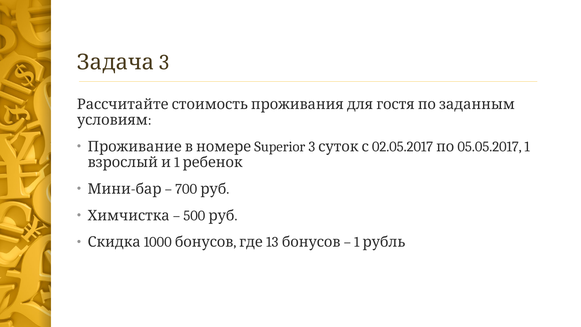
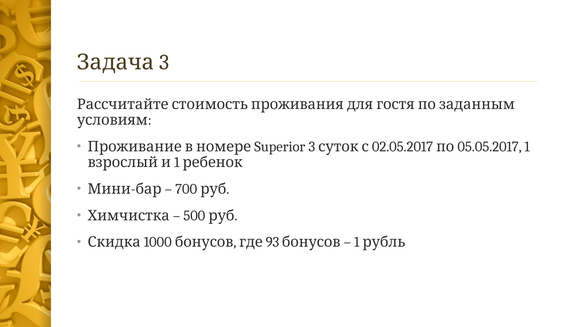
13: 13 -> 93 (272, 242)
